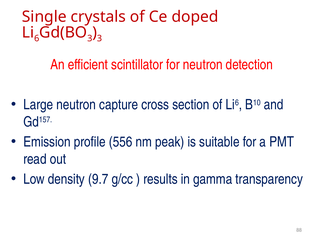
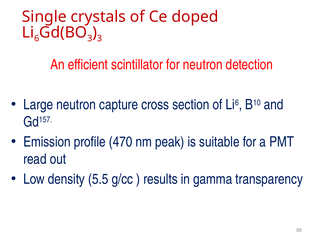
556: 556 -> 470 (121, 142)
9.7: 9.7 -> 5.5 (98, 179)
